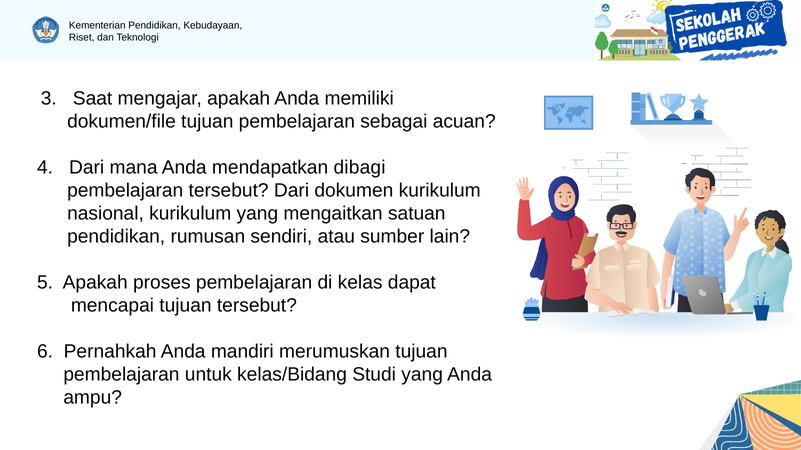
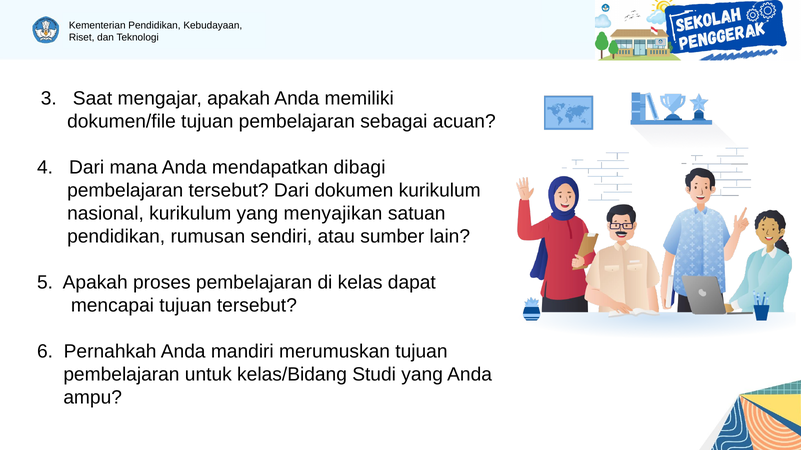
mengaitkan: mengaitkan -> menyajikan (333, 214)
